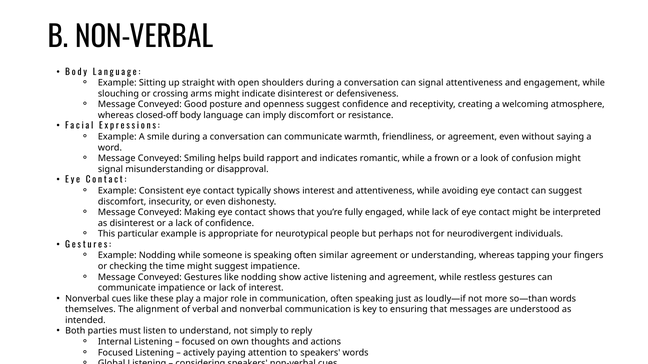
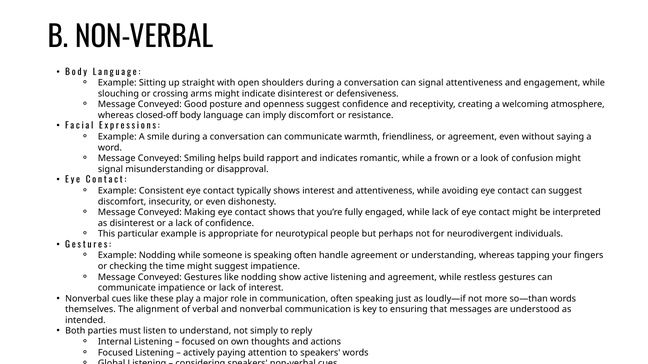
similar: similar -> handle (334, 256)
